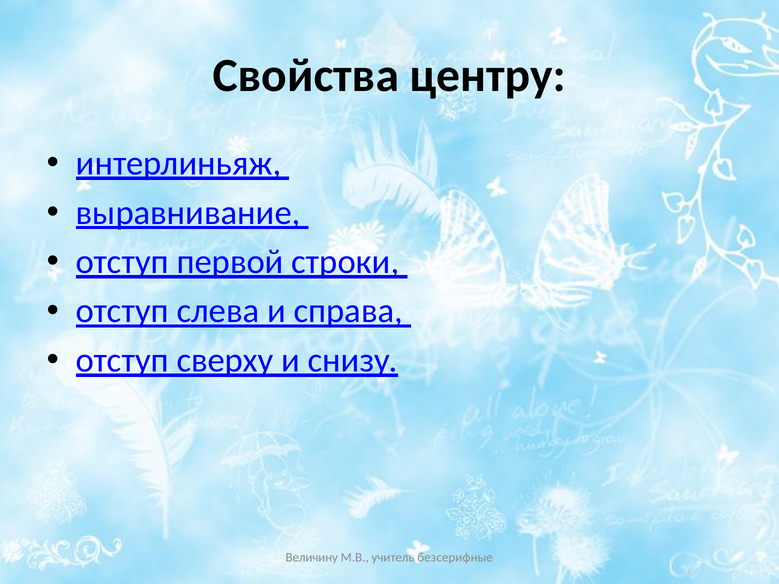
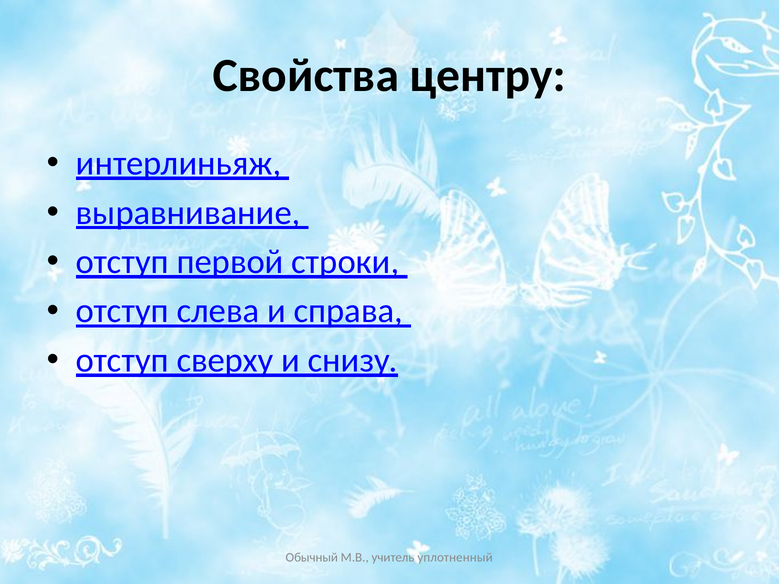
Величину: Величину -> Обычный (312, 558)
безсерифные: безсерифные -> уплотненный (455, 558)
